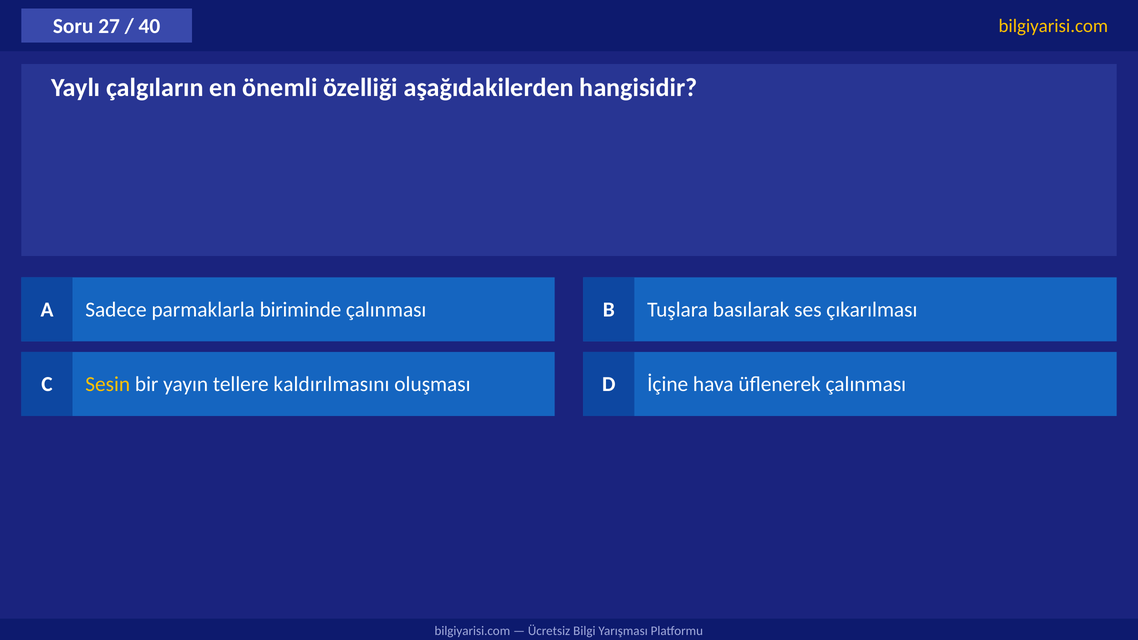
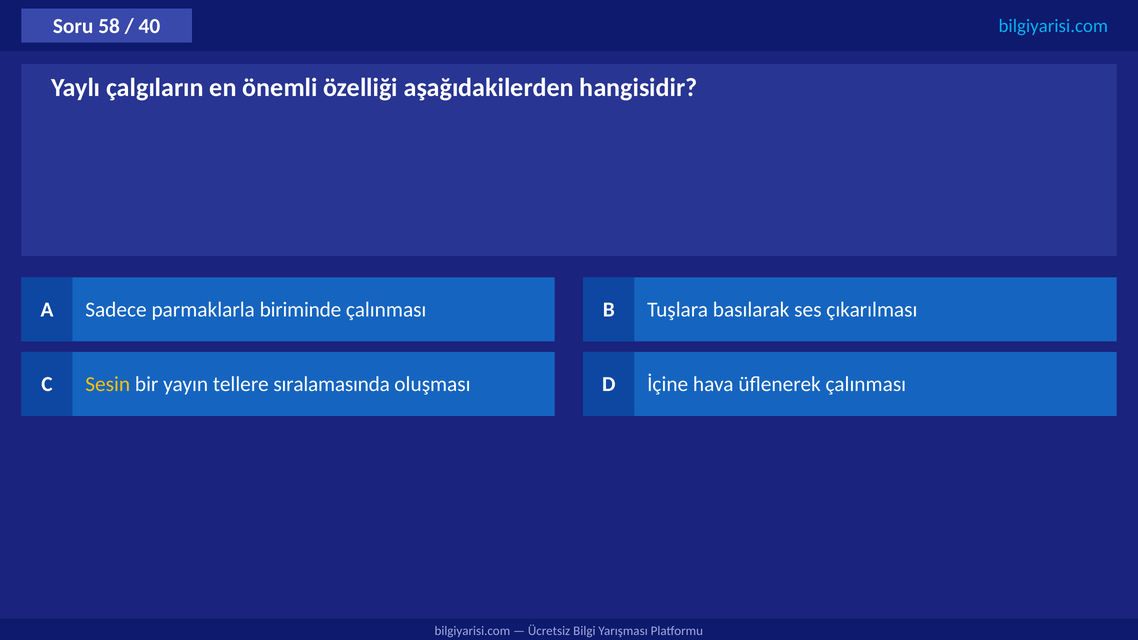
27: 27 -> 58 (109, 26)
bilgiyarisi.com colour: yellow -> light blue (1053, 26)
kaldırılmasını: kaldırılmasını -> sıralamasında (332, 384)
